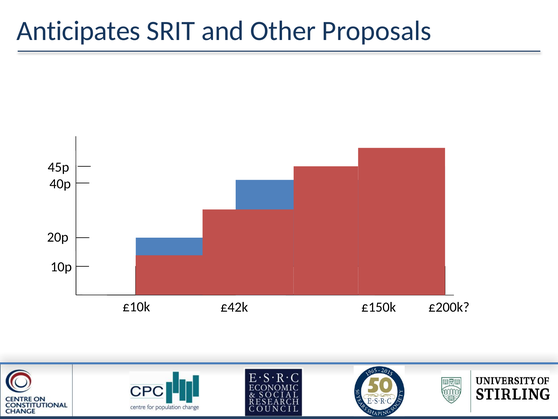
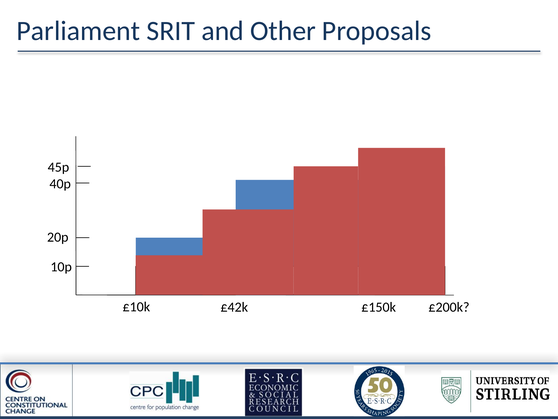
Anticipates: Anticipates -> Parliament (78, 31)
